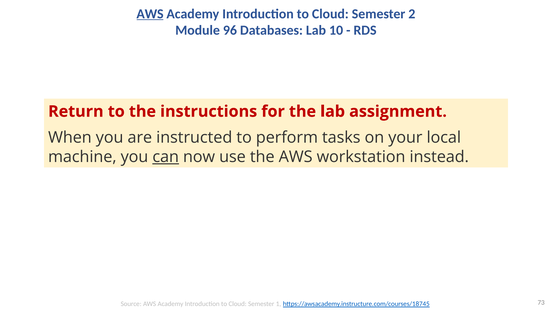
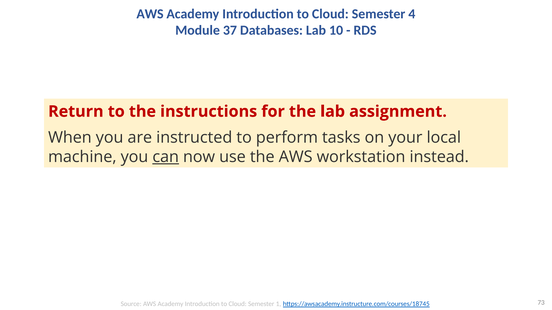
AWS underline: present -> none (150, 14)
2: 2 -> 4 (412, 14)
96: 96 -> 37 (230, 30)
